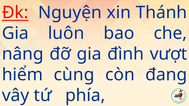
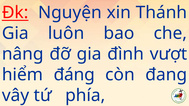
cùng: cùng -> đáng (74, 75)
